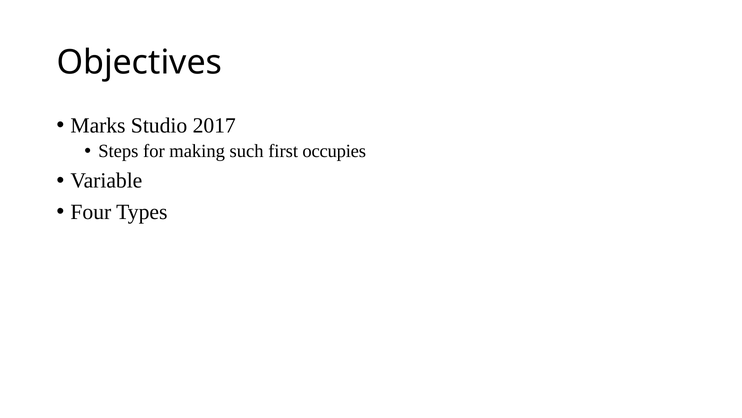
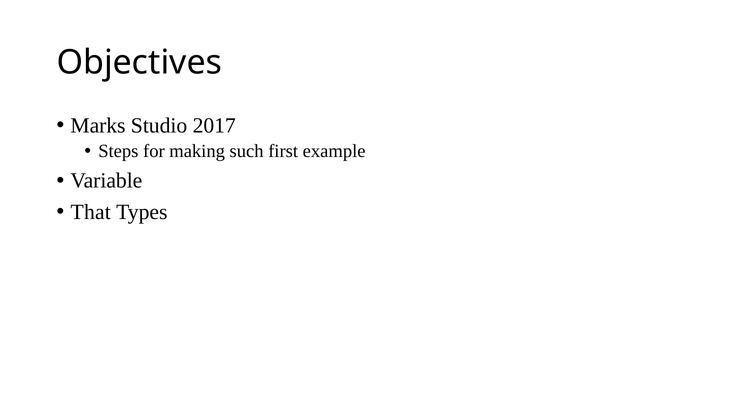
occupies: occupies -> example (334, 151)
Four: Four -> That (91, 212)
